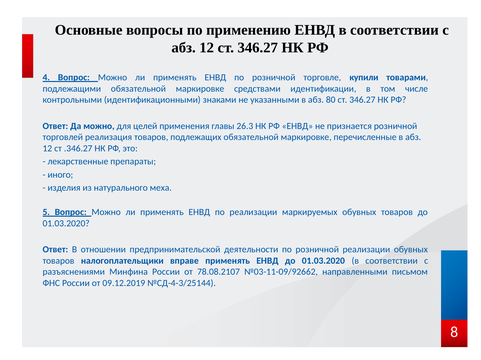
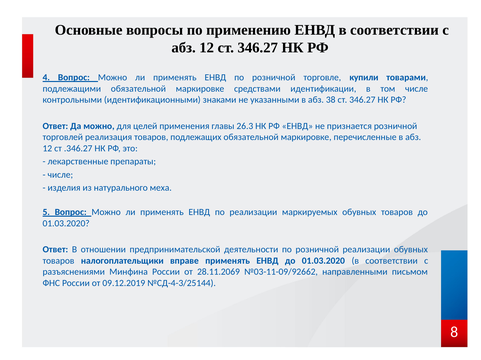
80: 80 -> 38 (331, 100)
иного: иного -> числе (60, 175)
78.08.2107: 78.08.2107 -> 28.11.2069 (219, 272)
